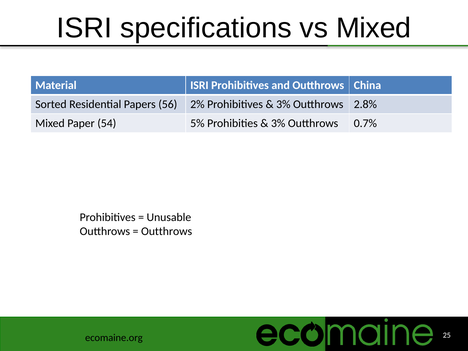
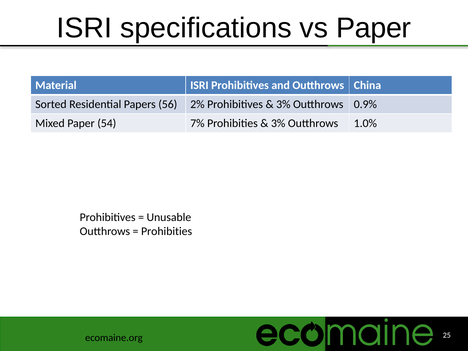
vs Mixed: Mixed -> Paper (374, 28)
2.8%: 2.8% -> 0.9% (365, 104)
5%: 5% -> 7% (197, 123)
0.7%: 0.7% -> 1.0% (365, 123)
Outthrows: Outthrows -> Prohibities (167, 231)
